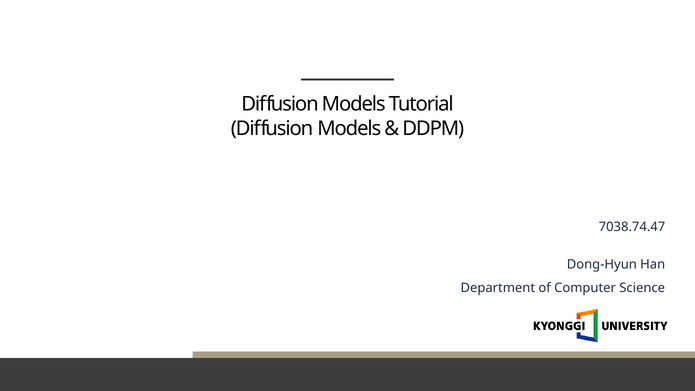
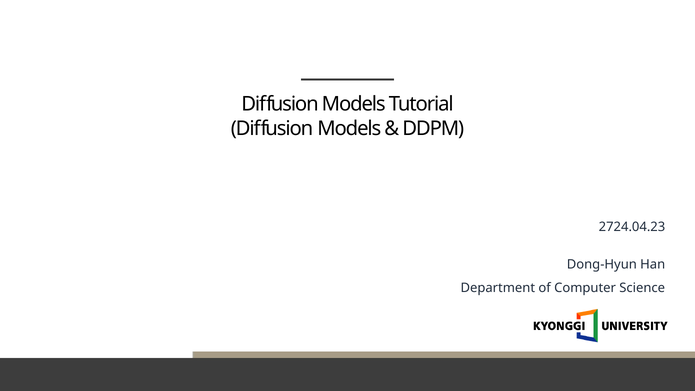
7038.74.47: 7038.74.47 -> 2724.04.23 (632, 227)
